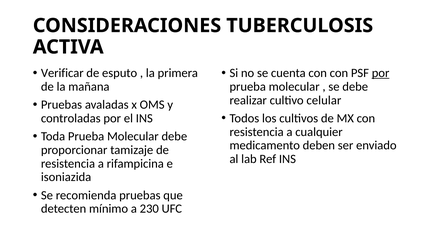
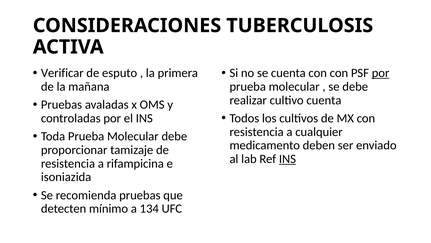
cultivo celular: celular -> cuenta (324, 100)
INS underline: none -> present (287, 159)
230: 230 -> 134 (149, 208)
